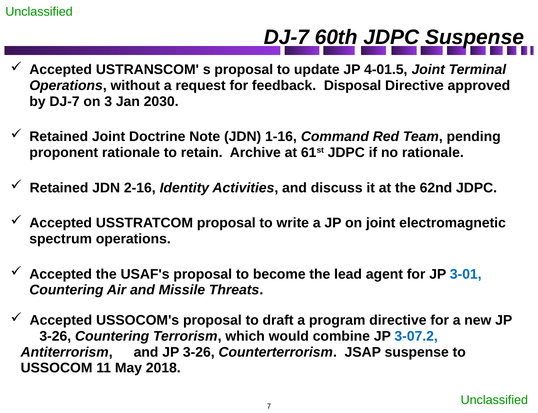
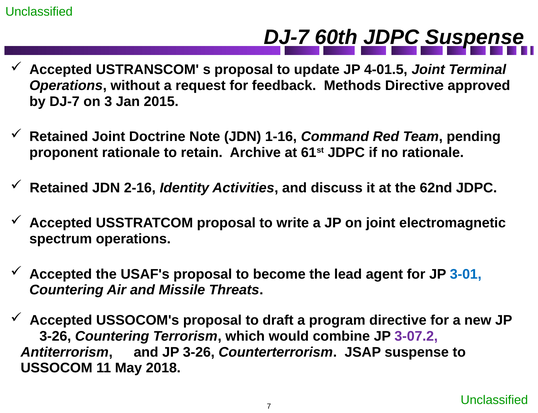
Disposal: Disposal -> Methods (352, 86)
2030: 2030 -> 2015 (161, 101)
3-07.2 colour: blue -> purple (416, 336)
